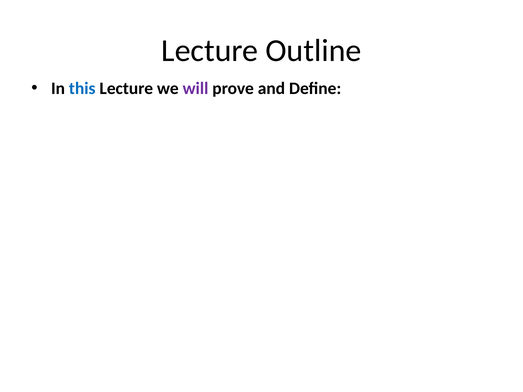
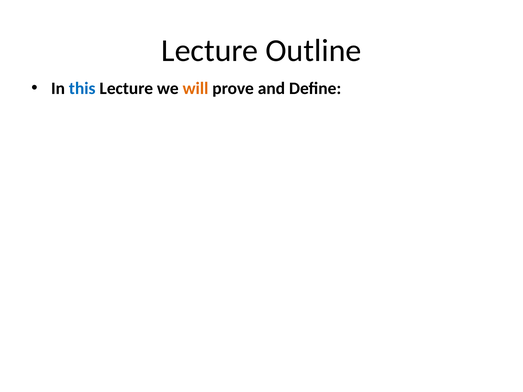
will colour: purple -> orange (195, 88)
